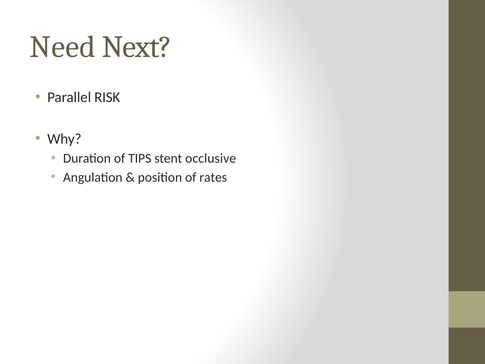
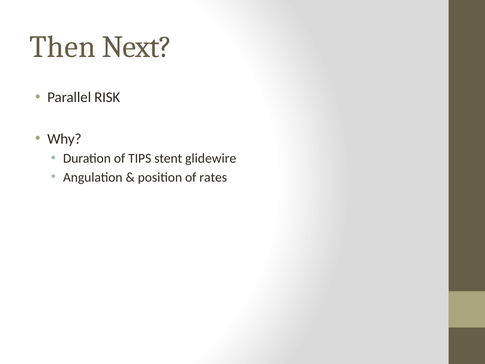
Need: Need -> Then (63, 47)
occlusive: occlusive -> glidewire (211, 158)
